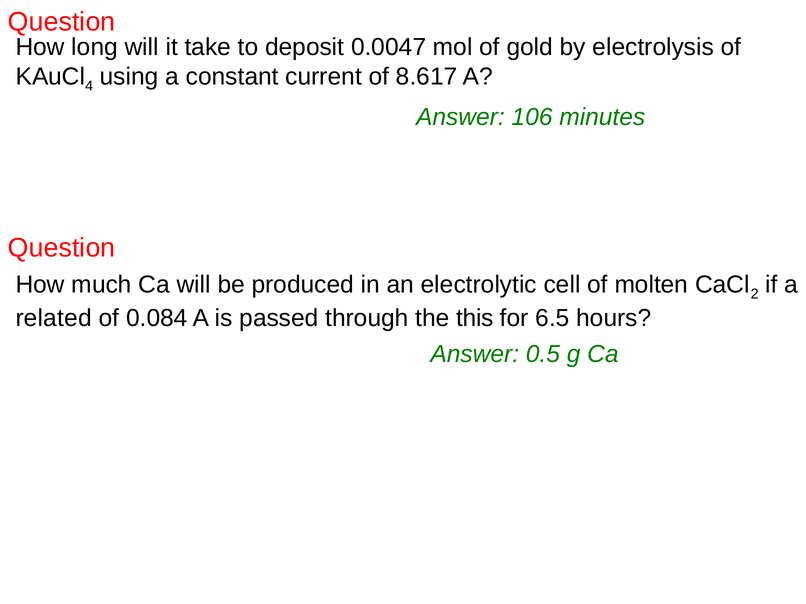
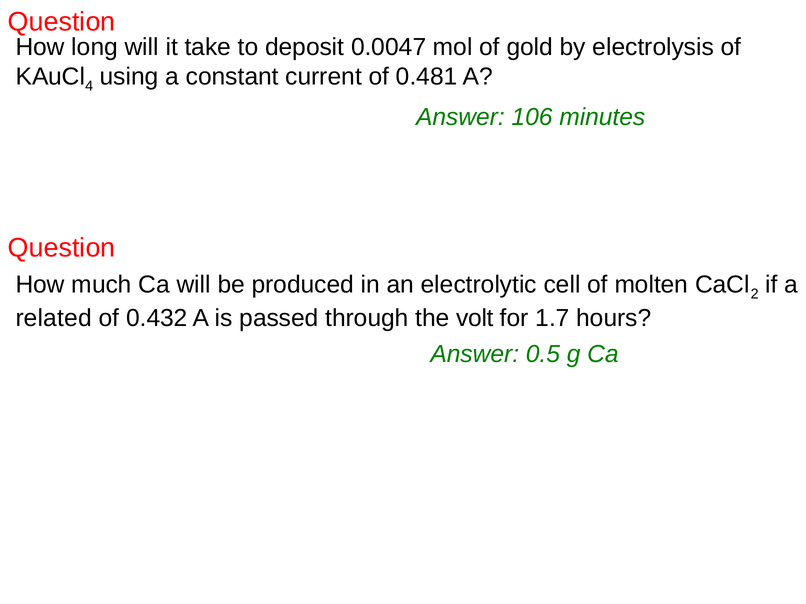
8.617: 8.617 -> 0.481 (427, 77)
0.084: 0.084 -> 0.432 (157, 318)
this: this -> volt (475, 318)
6.5: 6.5 -> 1.7 (552, 318)
